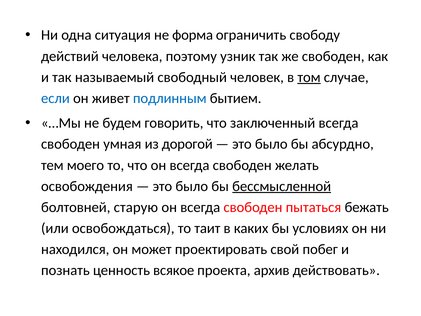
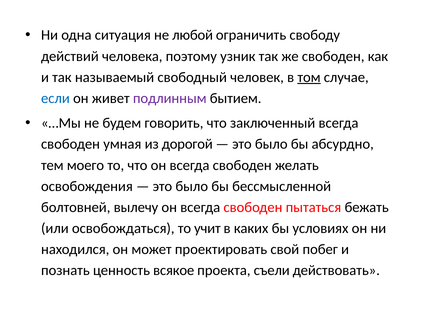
форма: форма -> любой (193, 35)
подлинным colour: blue -> purple (170, 98)
бессмысленной underline: present -> none (282, 186)
старую: старую -> вылечу (136, 207)
таит: таит -> учит (207, 228)
архив: архив -> съели (272, 270)
